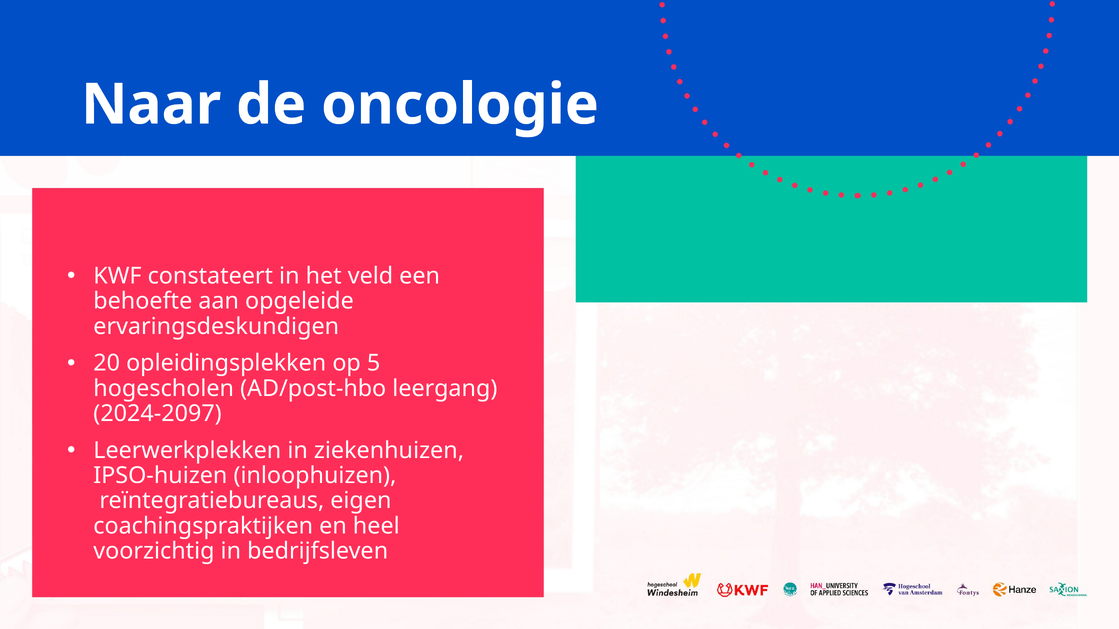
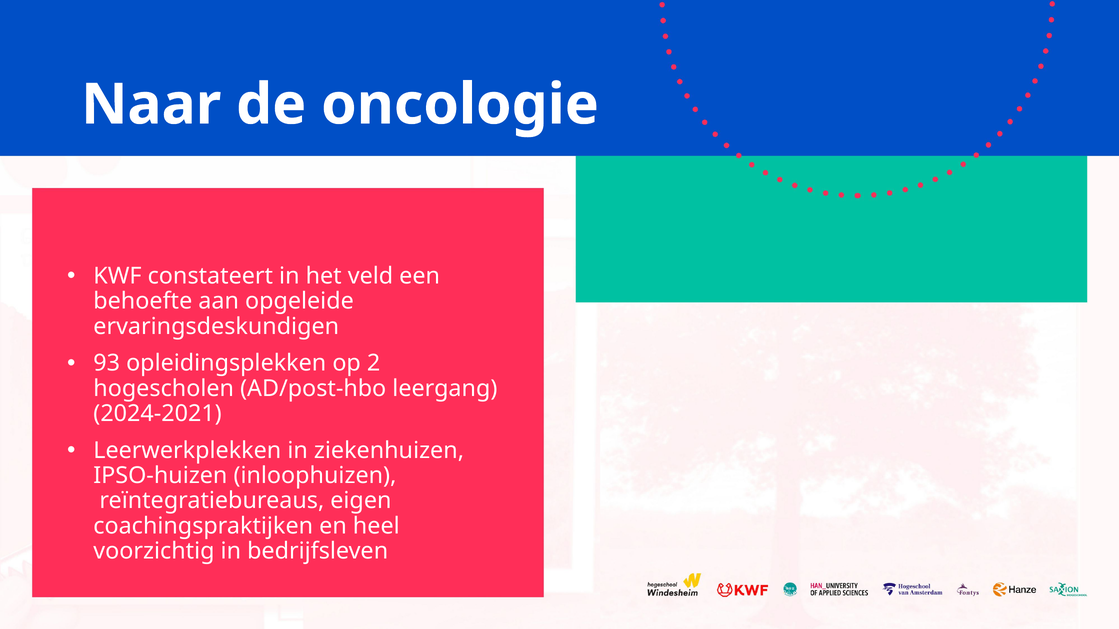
20: 20 -> 93 (107, 364)
5: 5 -> 2 (374, 364)
2024-2097: 2024-2097 -> 2024-2021 (158, 414)
